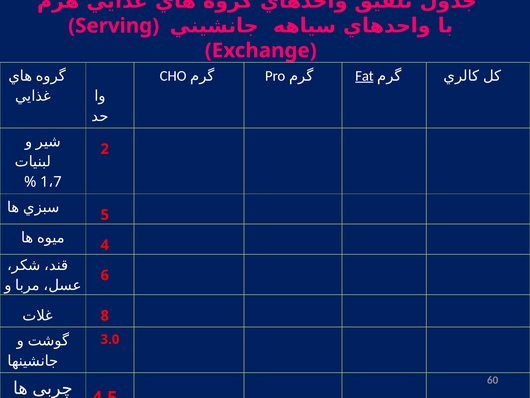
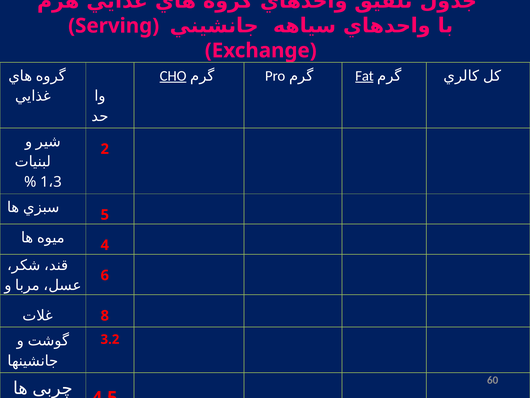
CHO underline: none -> present (173, 76)
7: 7 -> 3 (58, 182)
3.0: 3.0 -> 3.2 (110, 339)
